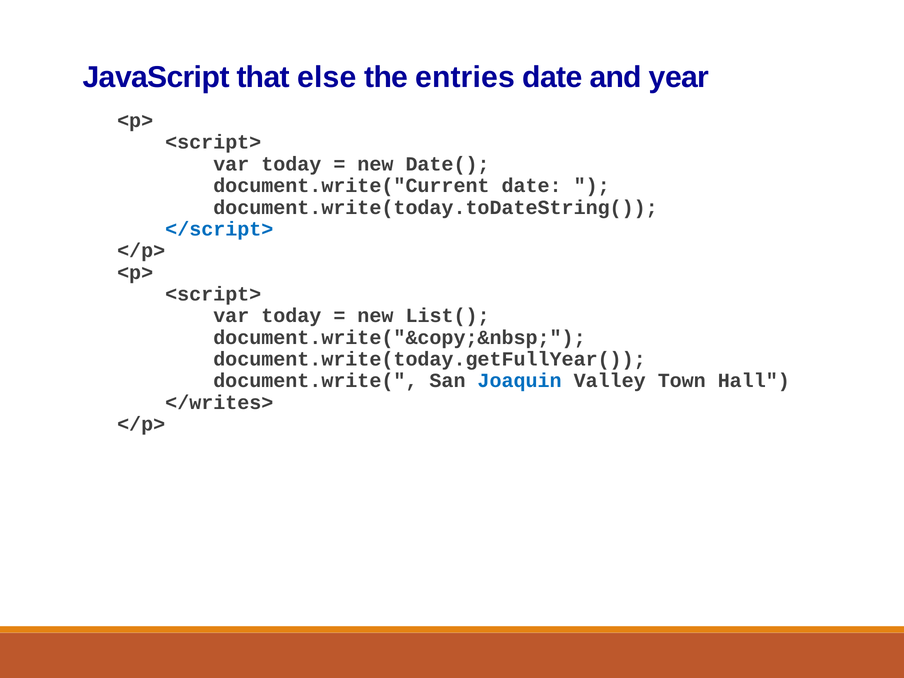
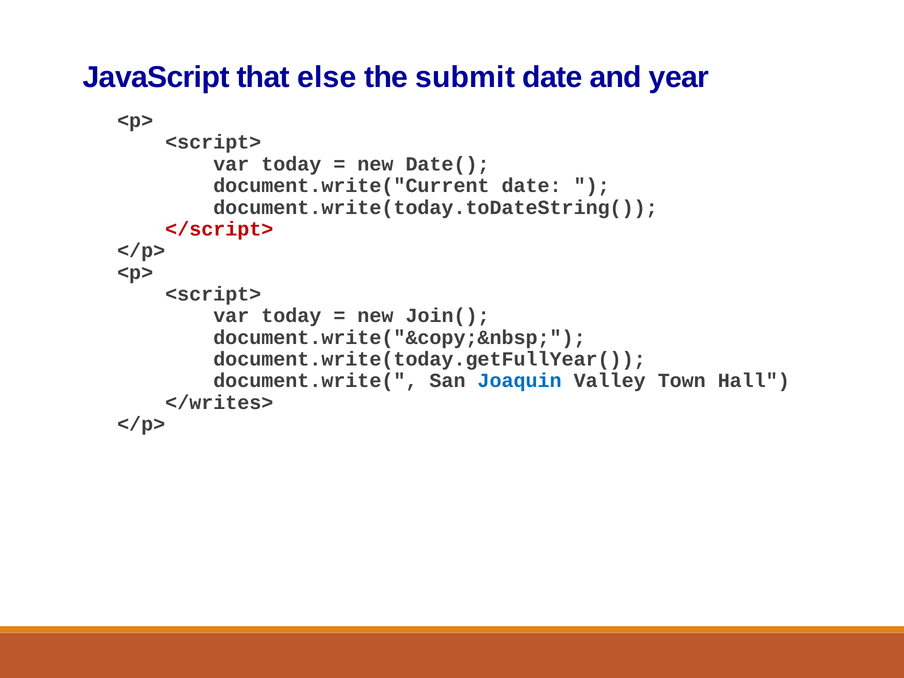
entries: entries -> submit (465, 77)
</script> colour: blue -> red (219, 229)
List(: List( -> Join( (448, 316)
